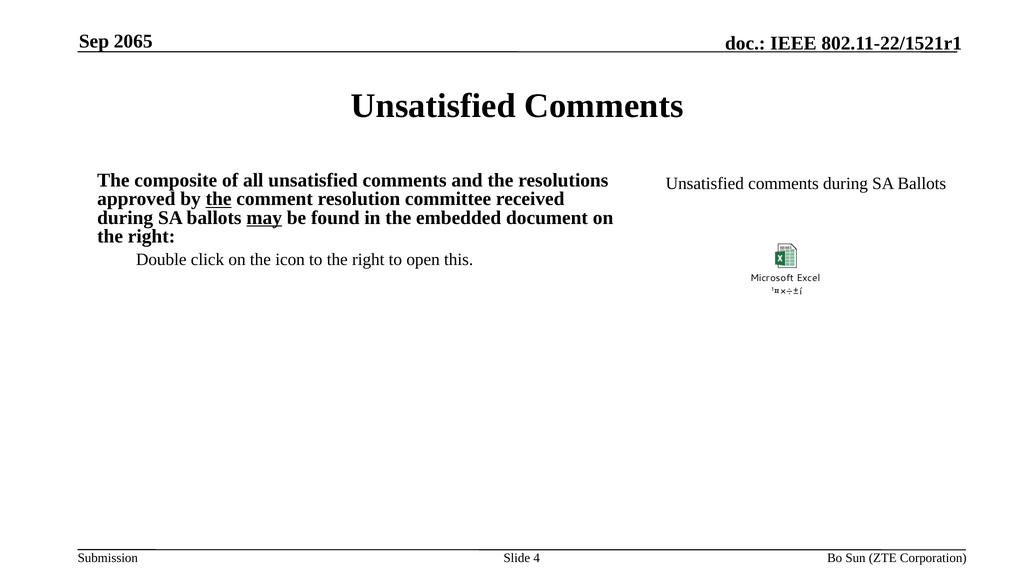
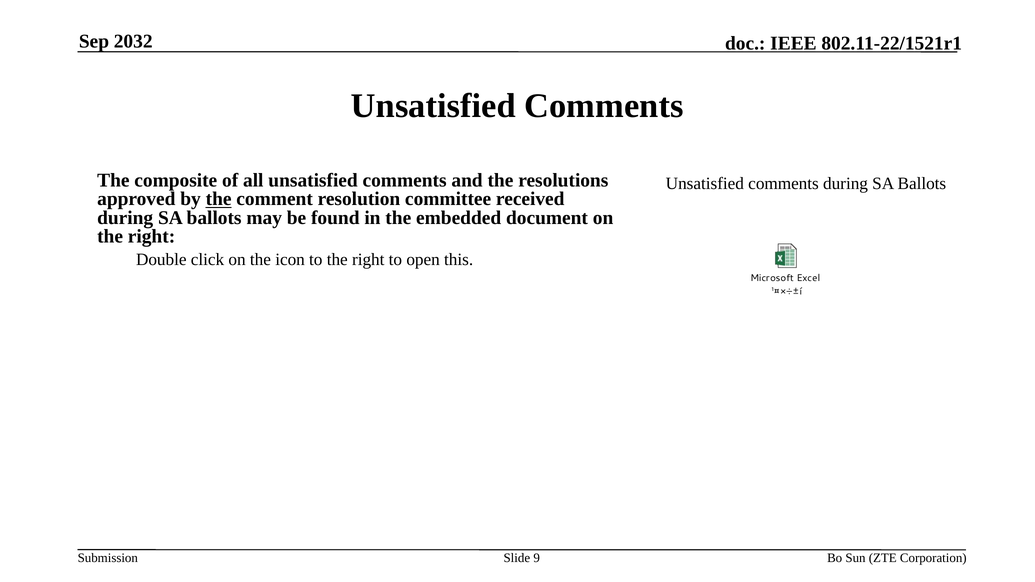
2065: 2065 -> 2032 (133, 41)
may underline: present -> none (264, 218)
4: 4 -> 9 (537, 558)
